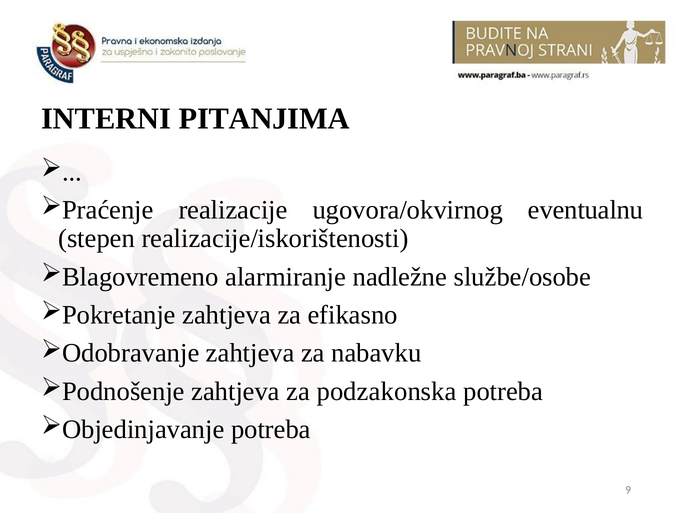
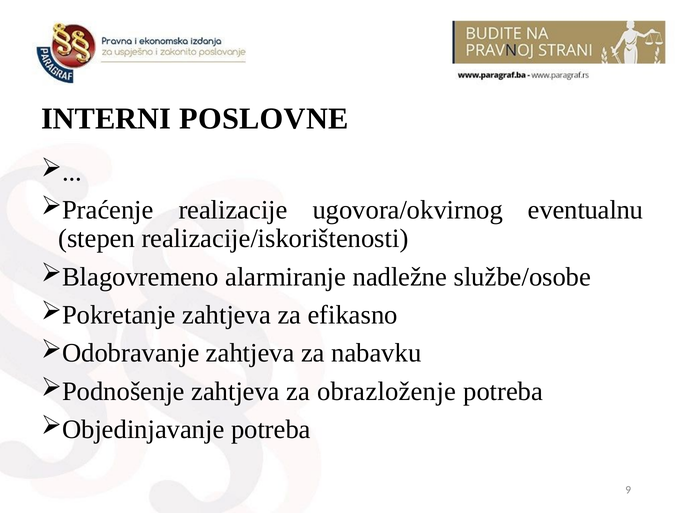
PITANJIMA: PITANJIMA -> POSLOVNE (264, 119)
podzakonska: podzakonska -> obrazloženje (387, 392)
